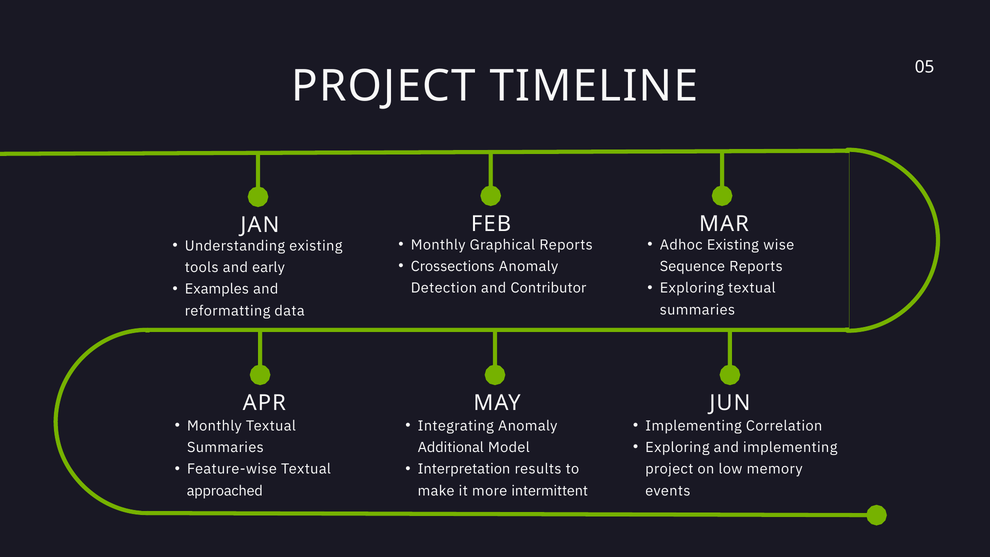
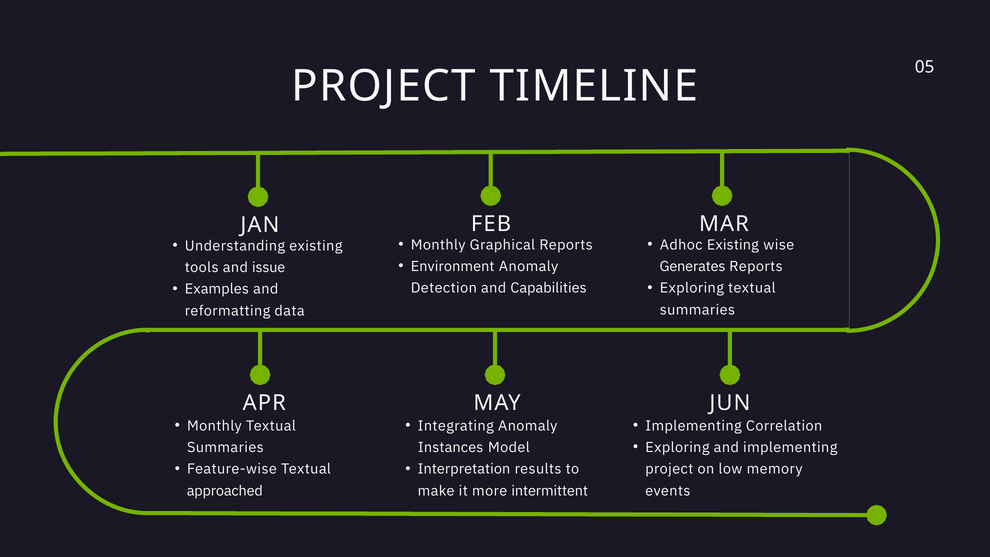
Crossections: Crossections -> Environment (453, 266)
Sequence: Sequence -> Generates (692, 266)
early: early -> issue (269, 267)
Contributor: Contributor -> Capabilities (549, 288)
Additional: Additional -> Instances (451, 447)
